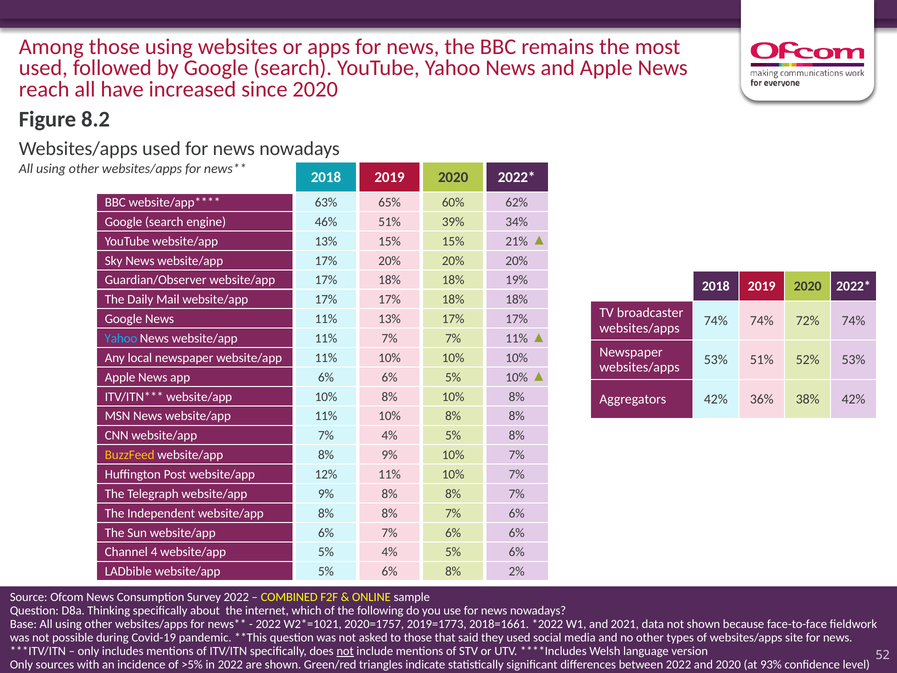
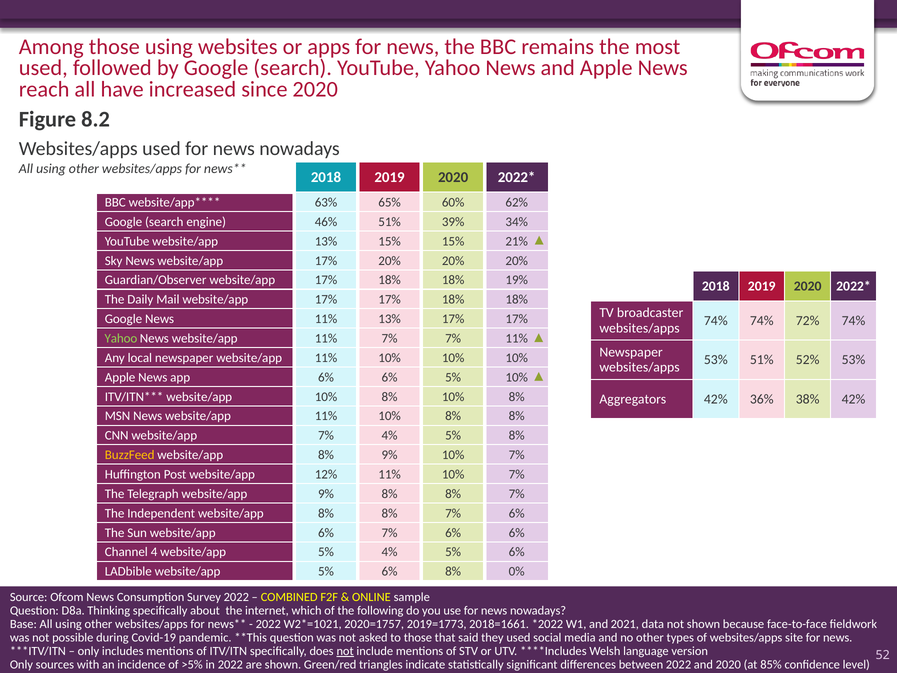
Yahoo colour: light blue -> light green (121, 338)
2%: 2% -> 0% (517, 571)
93%: 93% -> 85% (771, 664)
